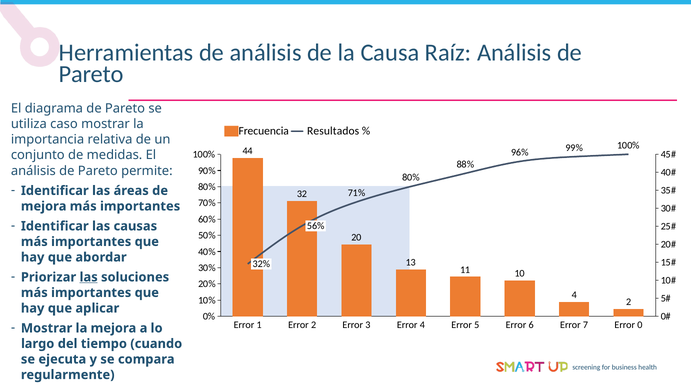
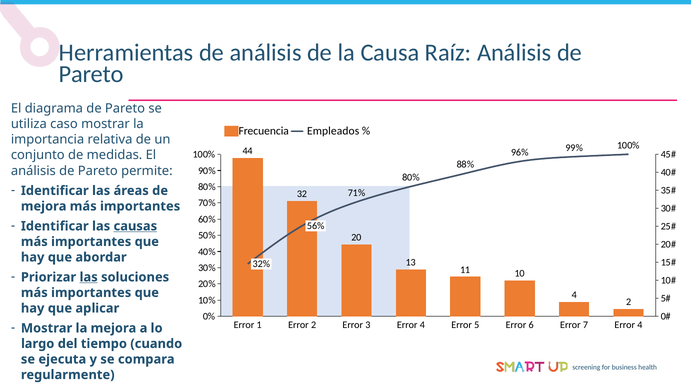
Resultados: Resultados -> Empleados (333, 131)
causas underline: none -> present (135, 226)
2 Error 0: 0 -> 4 (640, 325)
